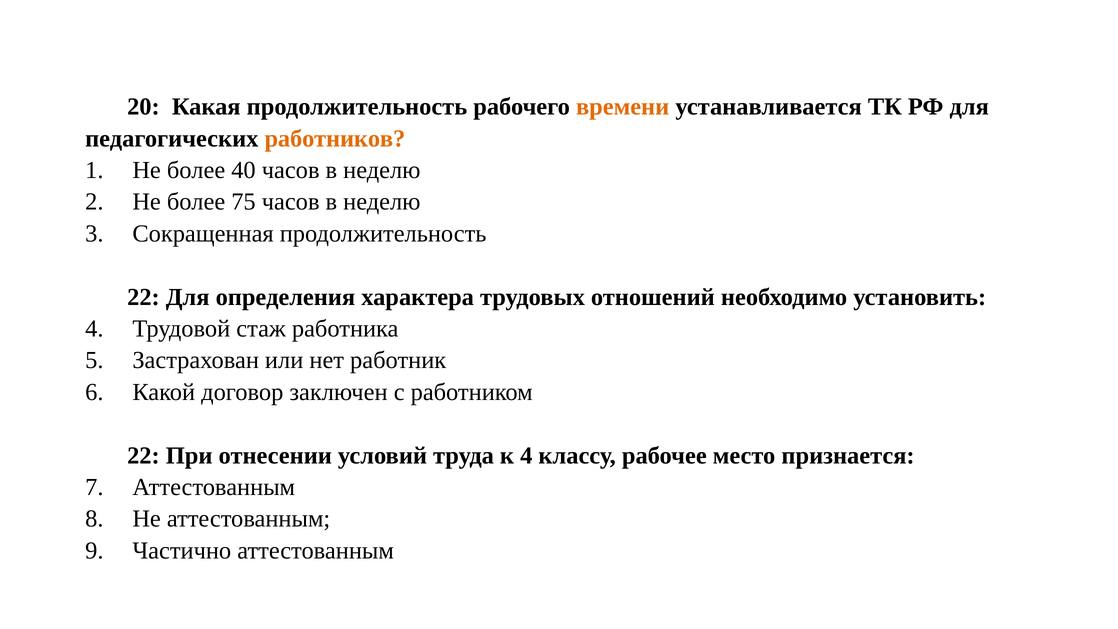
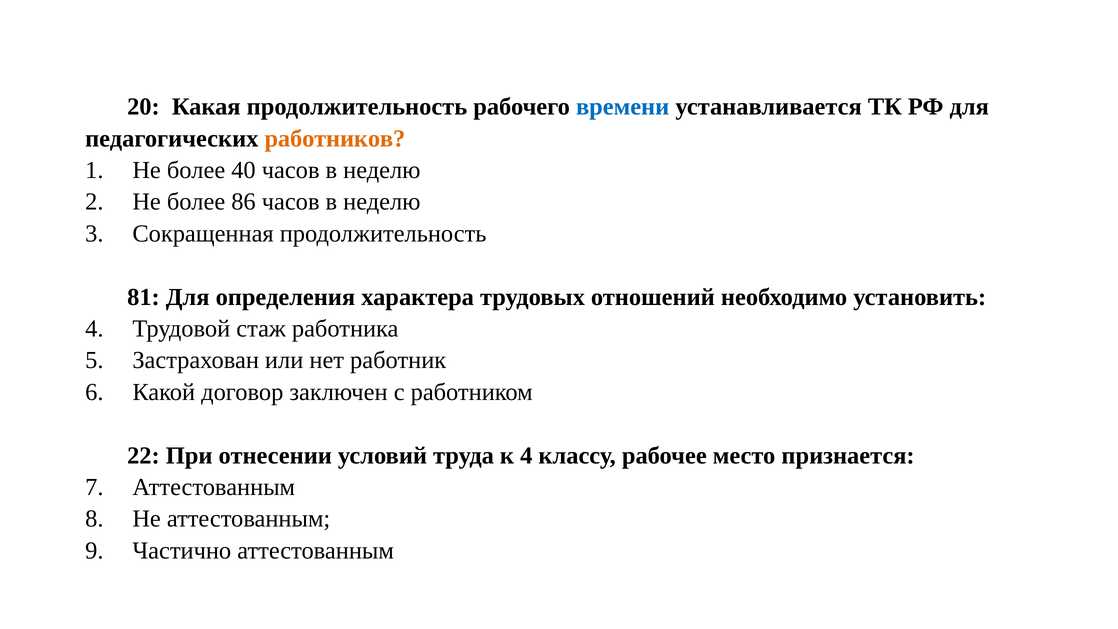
времени colour: orange -> blue (623, 107)
75: 75 -> 86 (244, 202)
22: 22 -> 81 (143, 297)
